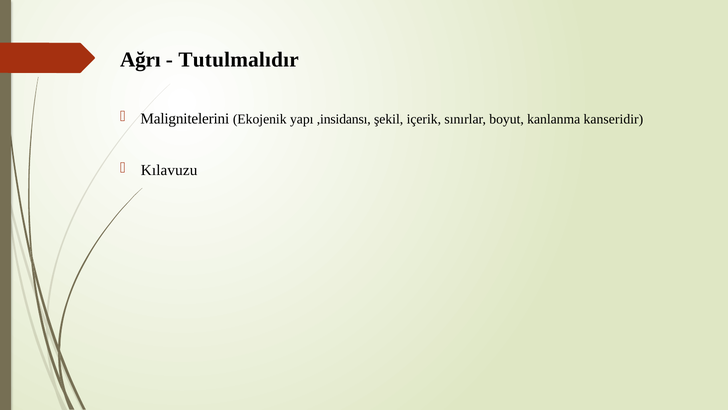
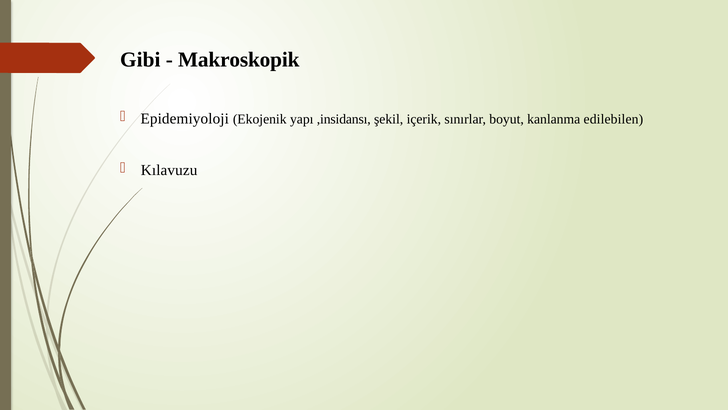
Ağrı: Ağrı -> Gibi (140, 59)
Tutulmalıdır: Tutulmalıdır -> Makroskopik (239, 59)
Malignitelerini: Malignitelerini -> Epidemiyoloji (185, 119)
kanseridir: kanseridir -> edilebilen (613, 119)
